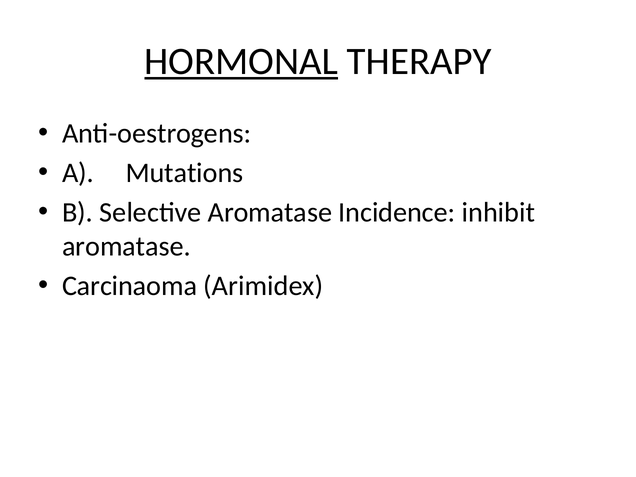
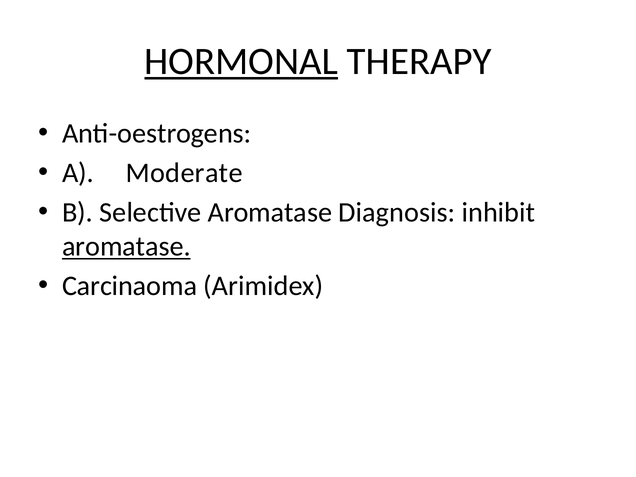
Mutations: Mutations -> Moderate (184, 173)
Incidence: Incidence -> Diagnosis (397, 213)
aromatase underline: none -> present (126, 247)
